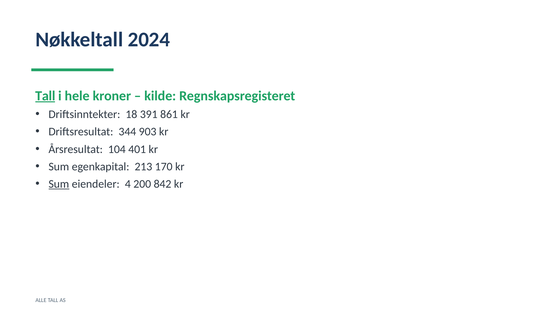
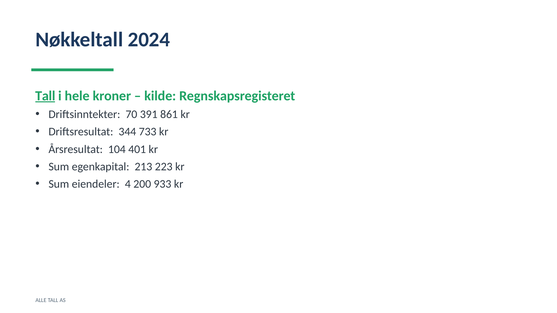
18: 18 -> 70 (131, 115)
903: 903 -> 733 (148, 132)
170: 170 -> 223 (164, 167)
Sum underline: present -> none (59, 184)
842: 842 -> 933 (163, 184)
